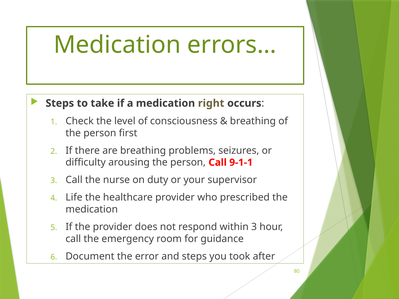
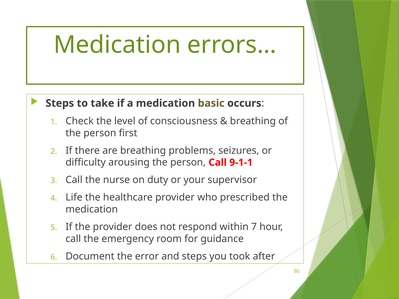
right: right -> basic (211, 103)
within 3: 3 -> 7 (254, 227)
